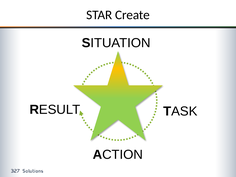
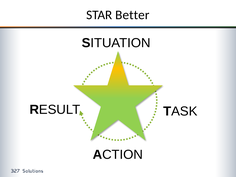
Create: Create -> Better (132, 15)
